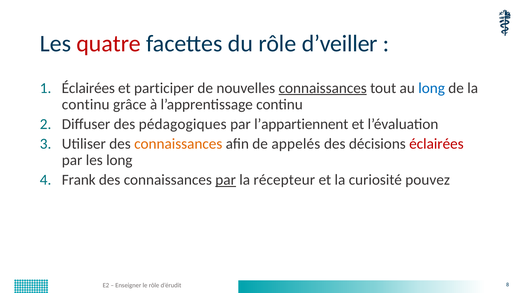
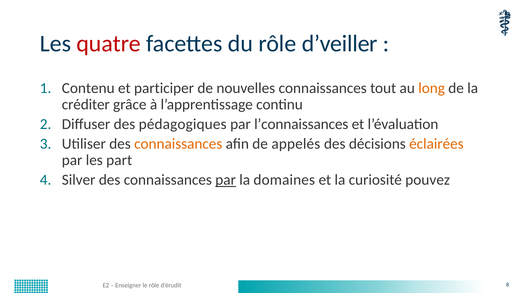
Éclairées: Éclairées -> Contenu (88, 88)
connaissances underline: present -> none (323, 88)
long colour: blue -> orange (432, 88)
continu: continu -> créditer (86, 105)
l’appartiennent: l’appartiennent -> l’connaissances (301, 124)
éclairées colour: red -> orange (436, 144)
les long: long -> part (119, 161)
Frank: Frank -> Silver (79, 180)
récepteur: récepteur -> domaines (284, 180)
